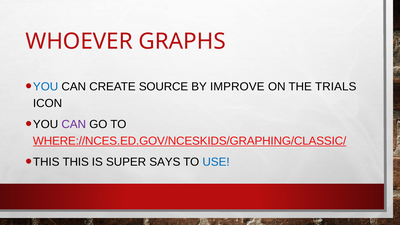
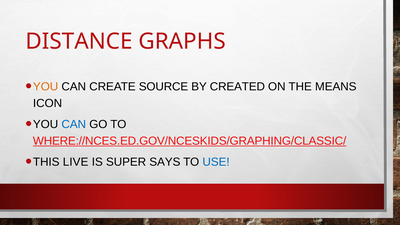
WHOEVER: WHOEVER -> DISTANCE (79, 41)
YOU colour: blue -> orange (46, 87)
IMPROVE: IMPROVE -> CREATED (237, 87)
TRIALS: TRIALS -> MEANS (336, 87)
CAN colour: purple -> blue (74, 124)
THIS THIS: THIS -> LIVE (76, 162)
